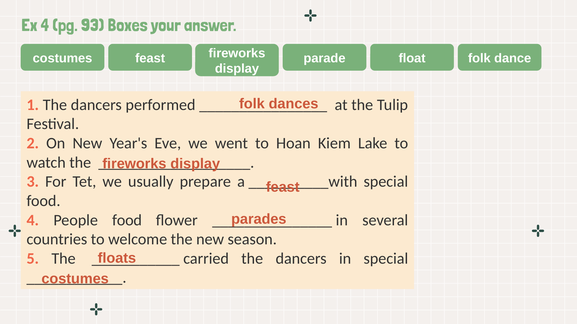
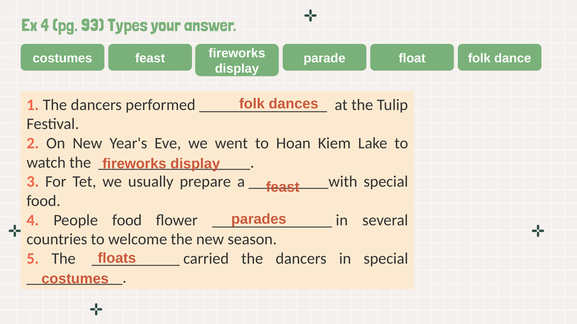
Boxes: Boxes -> Types (128, 25)
